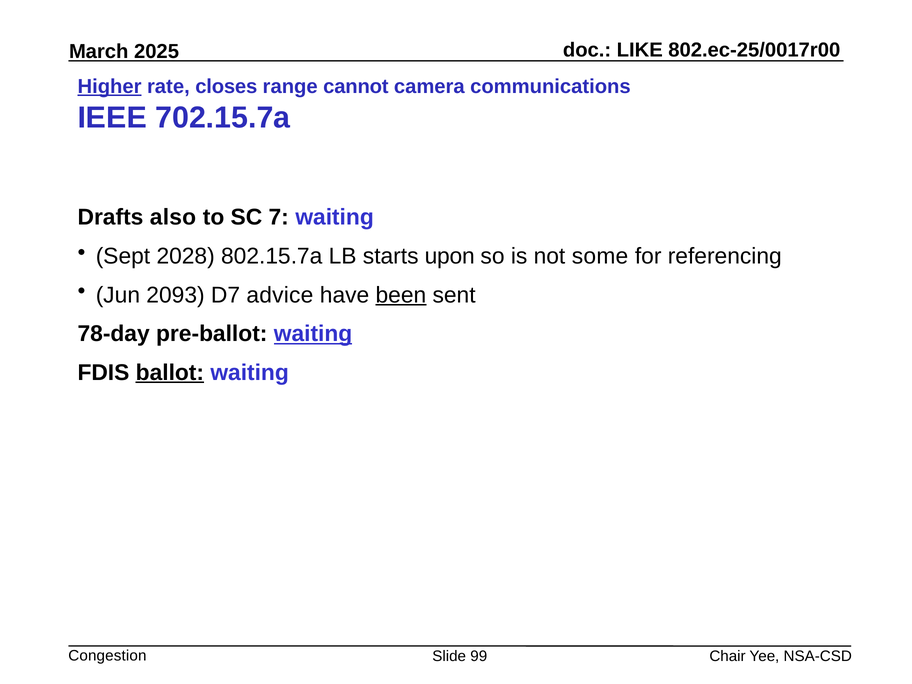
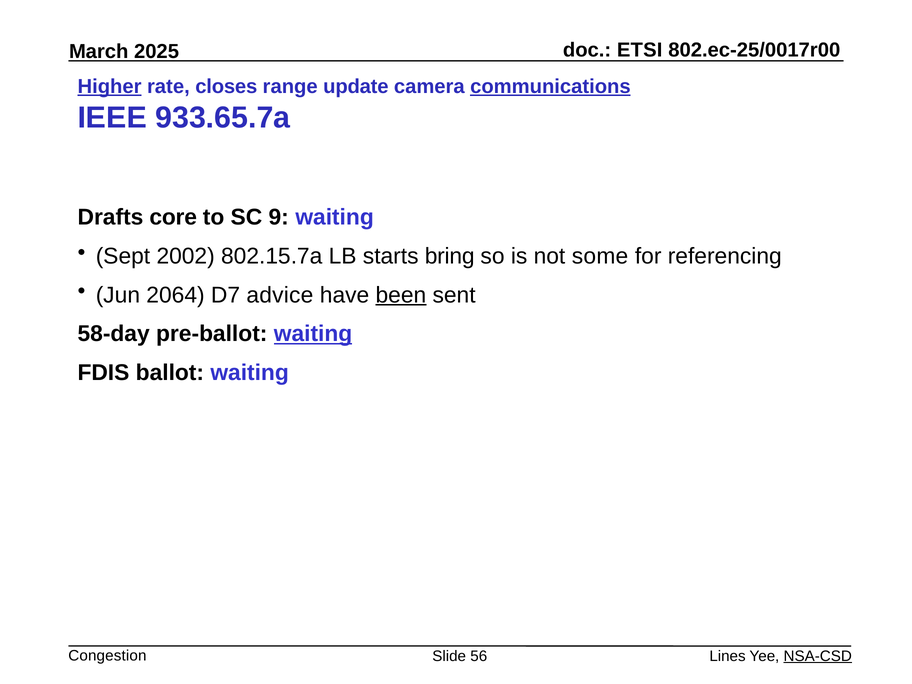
LIKE: LIKE -> ETSI (640, 50)
cannot: cannot -> update (356, 87)
communications underline: none -> present (550, 87)
702.15.7a: 702.15.7a -> 933.65.7a (223, 118)
also: also -> core (173, 217)
7: 7 -> 9 (279, 217)
2028: 2028 -> 2002 (186, 256)
upon: upon -> bring (450, 256)
2093: 2093 -> 2064 (176, 295)
78-day: 78-day -> 58-day (114, 334)
ballot underline: present -> none (170, 373)
99: 99 -> 56 (479, 656)
Chair: Chair -> Lines (728, 656)
NSA-CSD underline: none -> present (818, 656)
